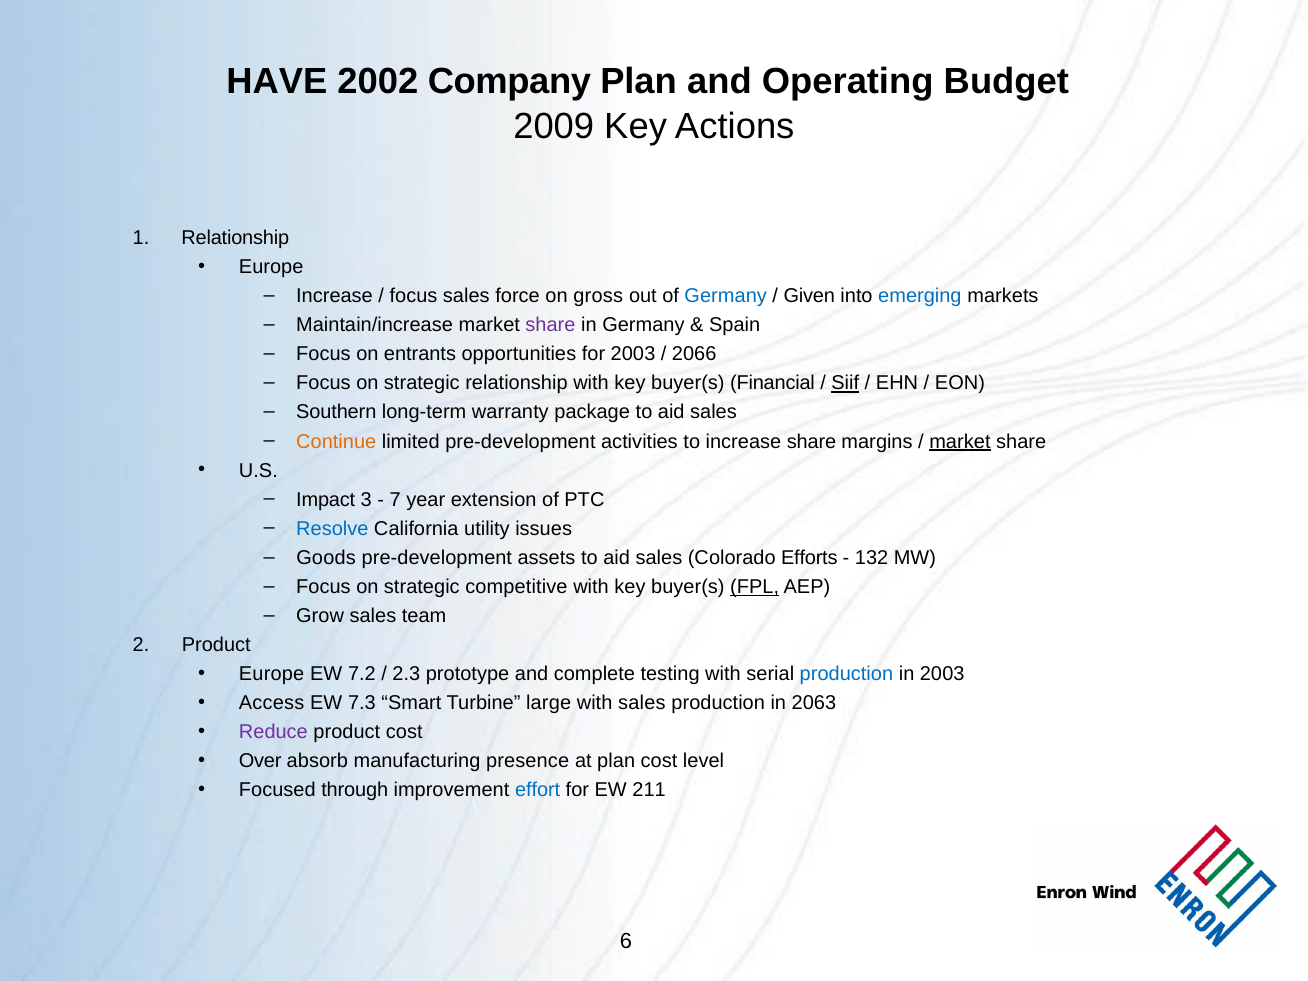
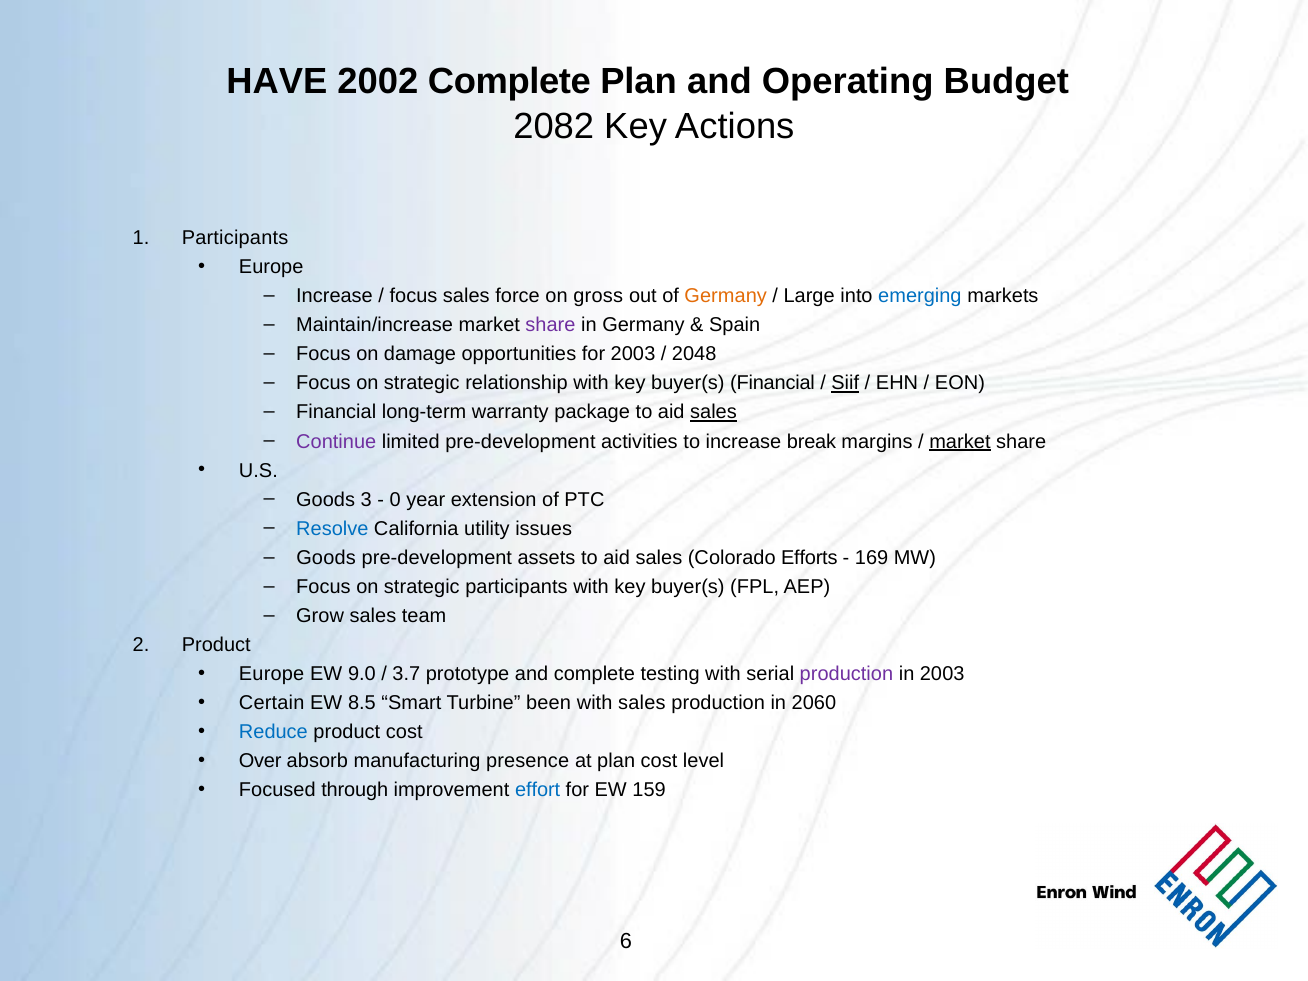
2002 Company: Company -> Complete (509, 82)
2009: 2009 -> 2082 (554, 127)
1 Relationship: Relationship -> Participants (235, 238)
Germany colour: blue -> orange (726, 296)
Given: Given -> Large (809, 296)
entrants: entrants -> damage (420, 354)
2066: 2066 -> 2048 (694, 354)
Southern: Southern -> Financial (336, 412)
sales underline: none -> present (713, 412)
Continue colour: orange -> purple (336, 441)
increase share: share -> break (812, 441)
Impact: Impact -> Goods (326, 500)
7: 7 -> 0 (395, 500)
132: 132 -> 169 (872, 558)
strategic competitive: competitive -> participants (516, 587)
FPL underline: present -> none (755, 587)
7.2: 7.2 -> 9.0 (362, 674)
2.3: 2.3 -> 3.7 (406, 674)
production colour: blue -> purple (846, 674)
Access: Access -> Certain (272, 703)
7.3: 7.3 -> 8.5 (362, 703)
large: large -> been (549, 703)
2063: 2063 -> 2060 (814, 703)
Reduce colour: purple -> blue (273, 732)
211: 211 -> 159 (649, 790)
